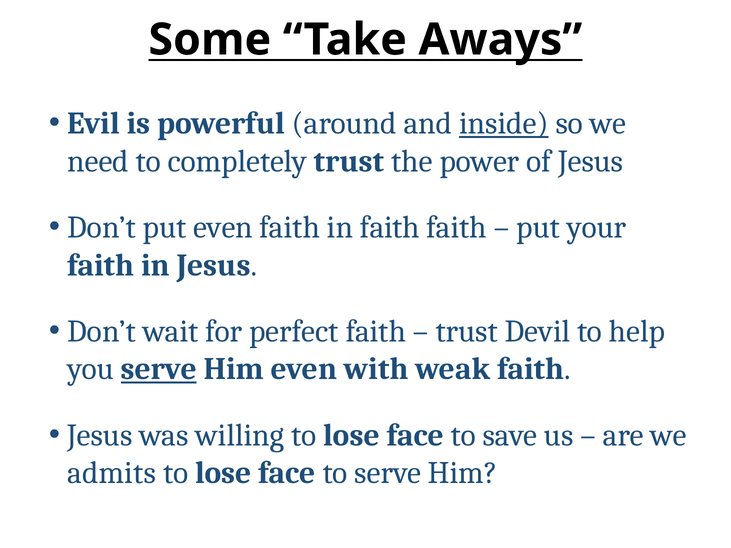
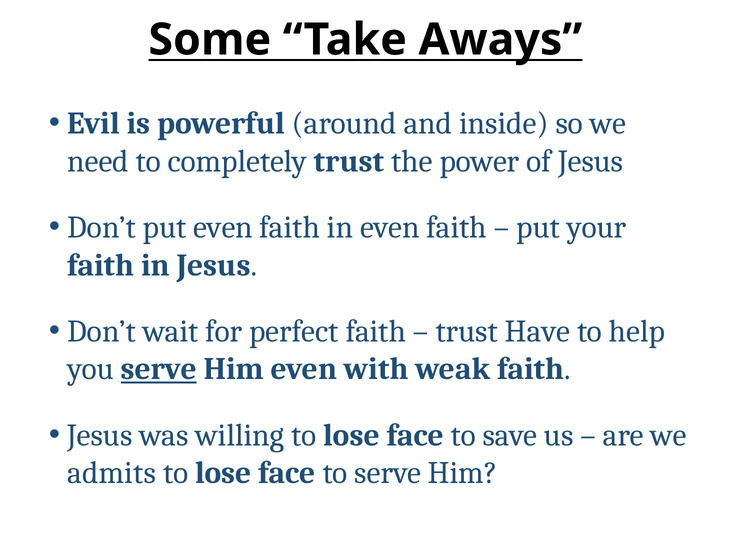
inside underline: present -> none (504, 123)
in faith: faith -> even (390, 227)
Devil: Devil -> Have (538, 331)
